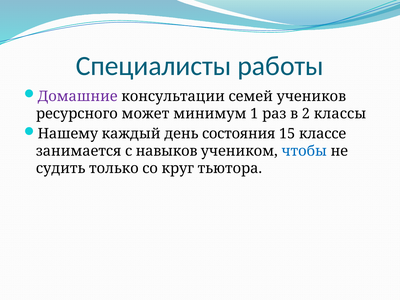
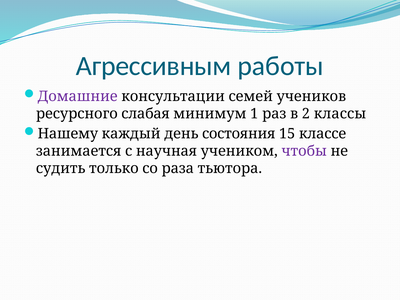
Специалисты: Специалисты -> Агрессивным (154, 66)
может: может -> слабая (146, 114)
навыков: навыков -> научная (166, 151)
чтобы colour: blue -> purple (304, 151)
круг: круг -> раза (178, 168)
